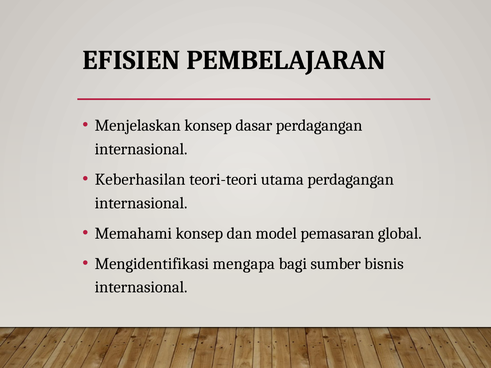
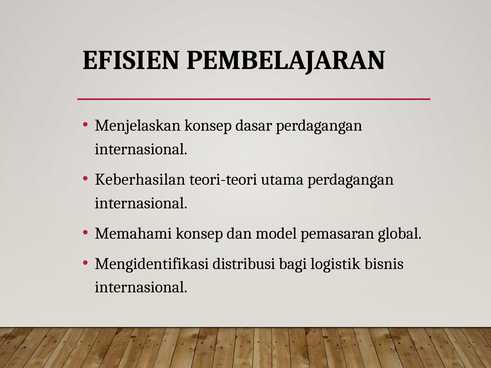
mengapa: mengapa -> distribusi (244, 264)
sumber: sumber -> logistik (335, 264)
